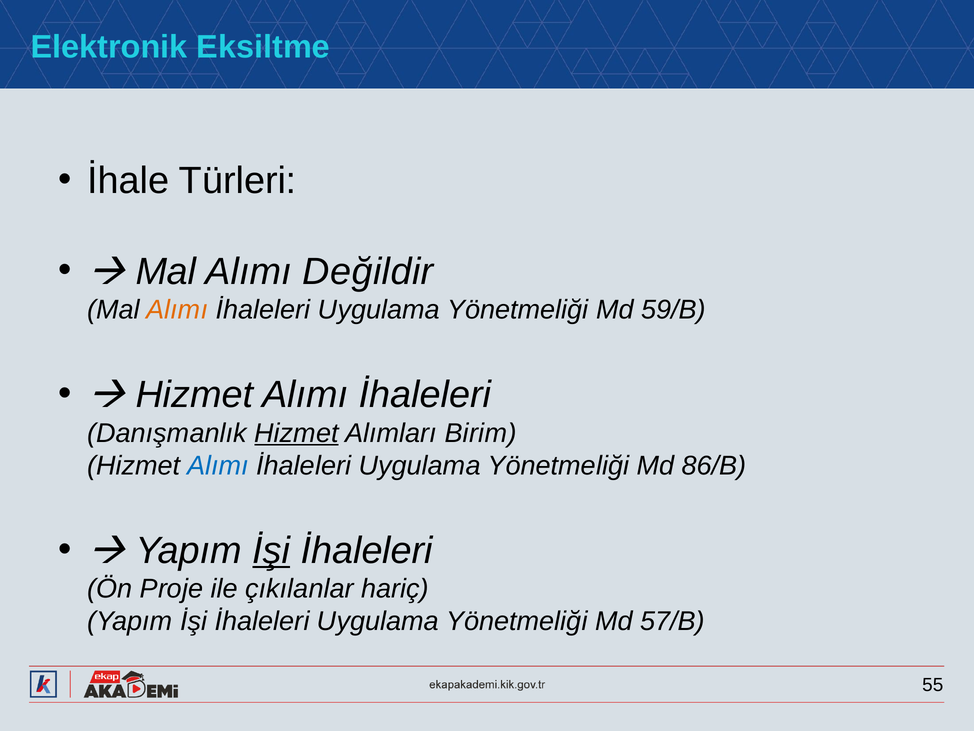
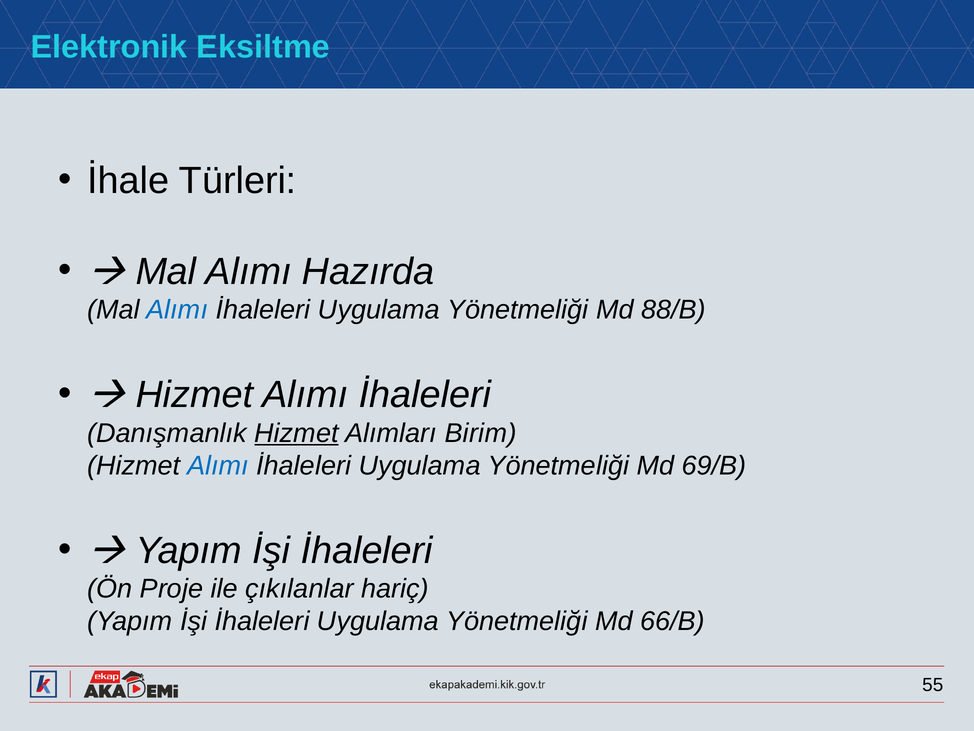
Değildir: Değildir -> Hazırda (368, 271)
Alımı colour: orange -> blue (177, 310)
59/B: 59/B -> 88/B (674, 310)
86/B: 86/B -> 69/B (714, 465)
İşi underline: present -> none (271, 550)
57/B: 57/B -> 66/B (673, 621)
